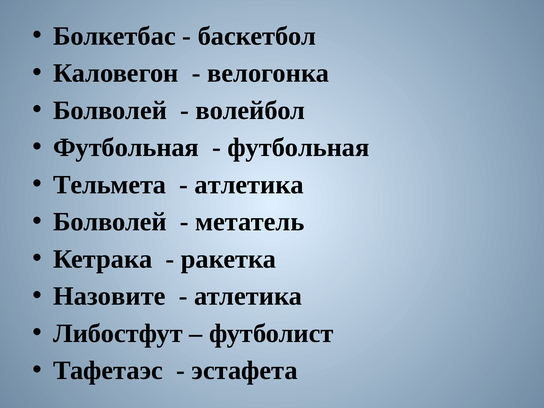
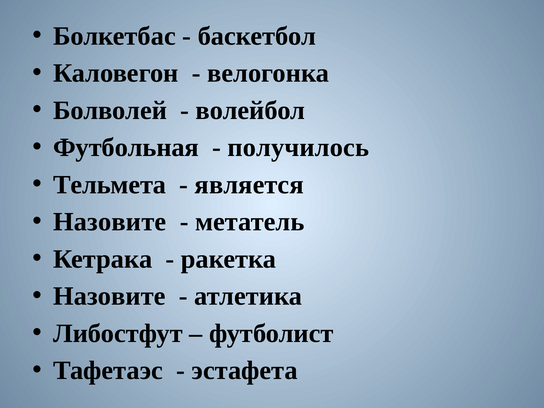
футбольная: футбольная -> получилось (298, 147)
атлетика: атлетика -> является (249, 185)
Болволей: Болволей -> Назовите (110, 222)
